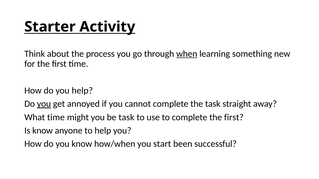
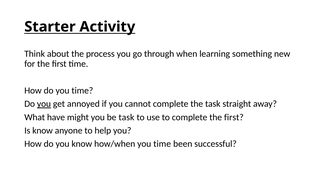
when underline: present -> none (187, 54)
do you help: help -> time (82, 91)
What time: time -> have (56, 117)
how/when you start: start -> time (162, 144)
